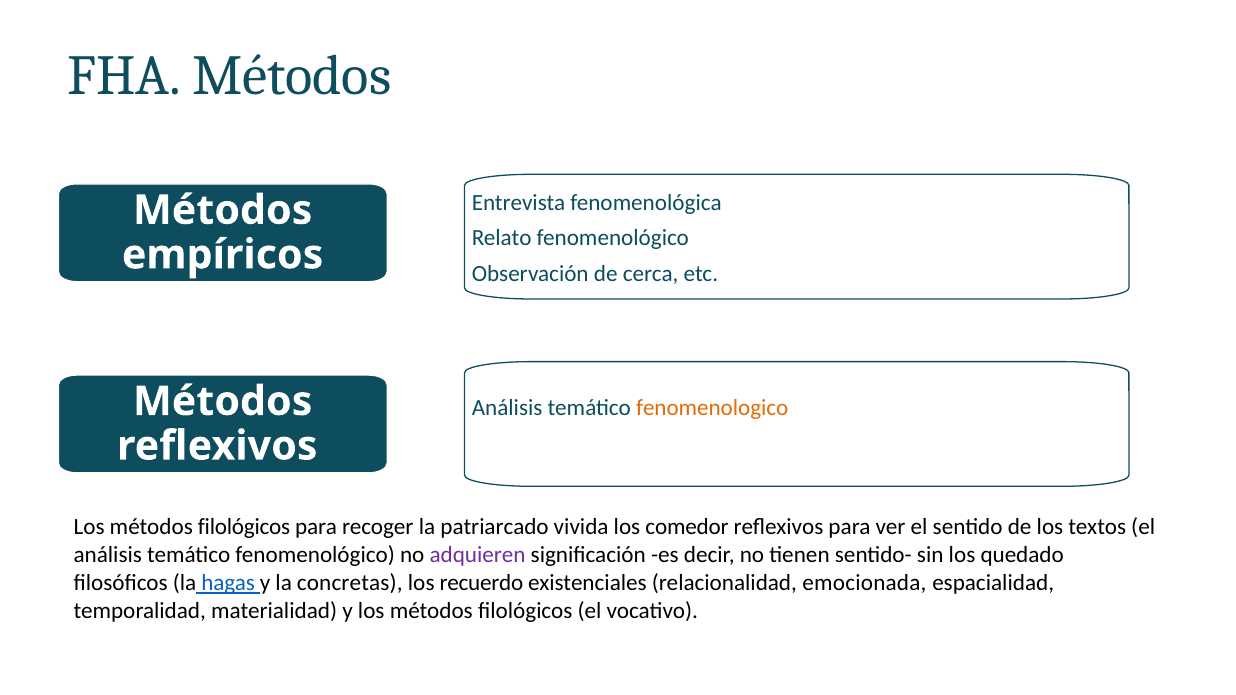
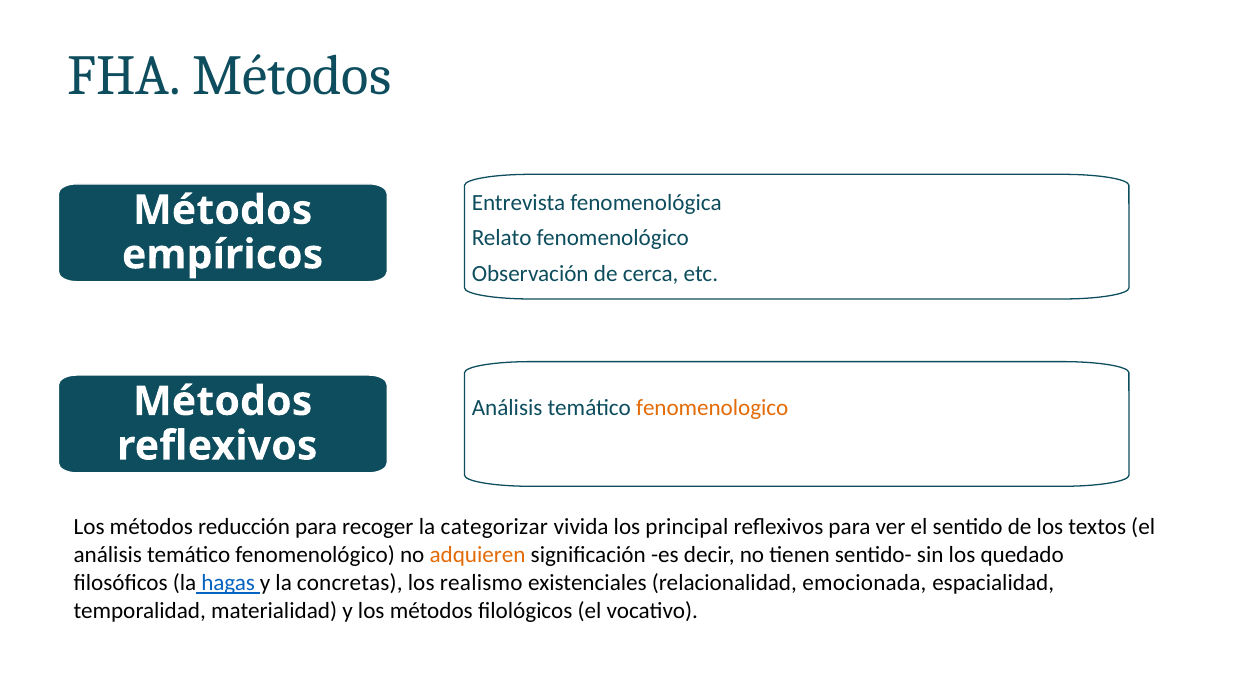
filológicos: filológicos -> reducción (244, 528)
patriarcado: patriarcado -> categorizar (494, 528)
comedor: comedor -> principal (687, 528)
adquieren colour: purple -> orange (478, 555)
recuerdo: recuerdo -> realismo (481, 583)
